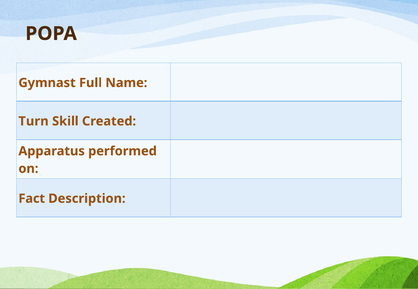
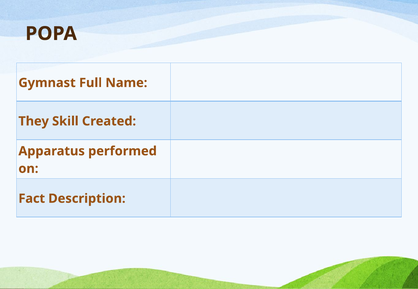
Turn: Turn -> They (34, 121)
